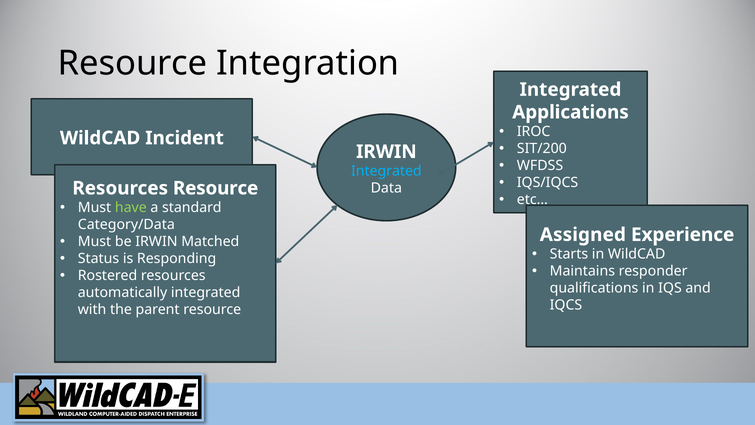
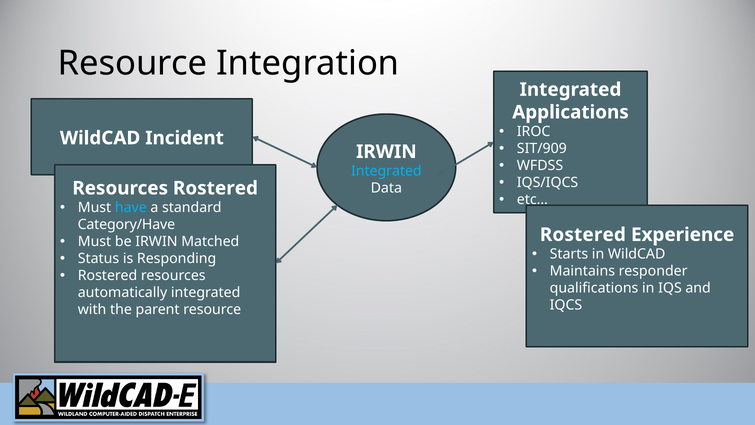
SIT/200: SIT/200 -> SIT/909 (542, 149)
Resources Resource: Resource -> Rostered (215, 188)
have colour: light green -> light blue (131, 208)
Category/Data: Category/Data -> Category/Have (126, 225)
Assigned: Assigned -> Rostered (583, 235)
